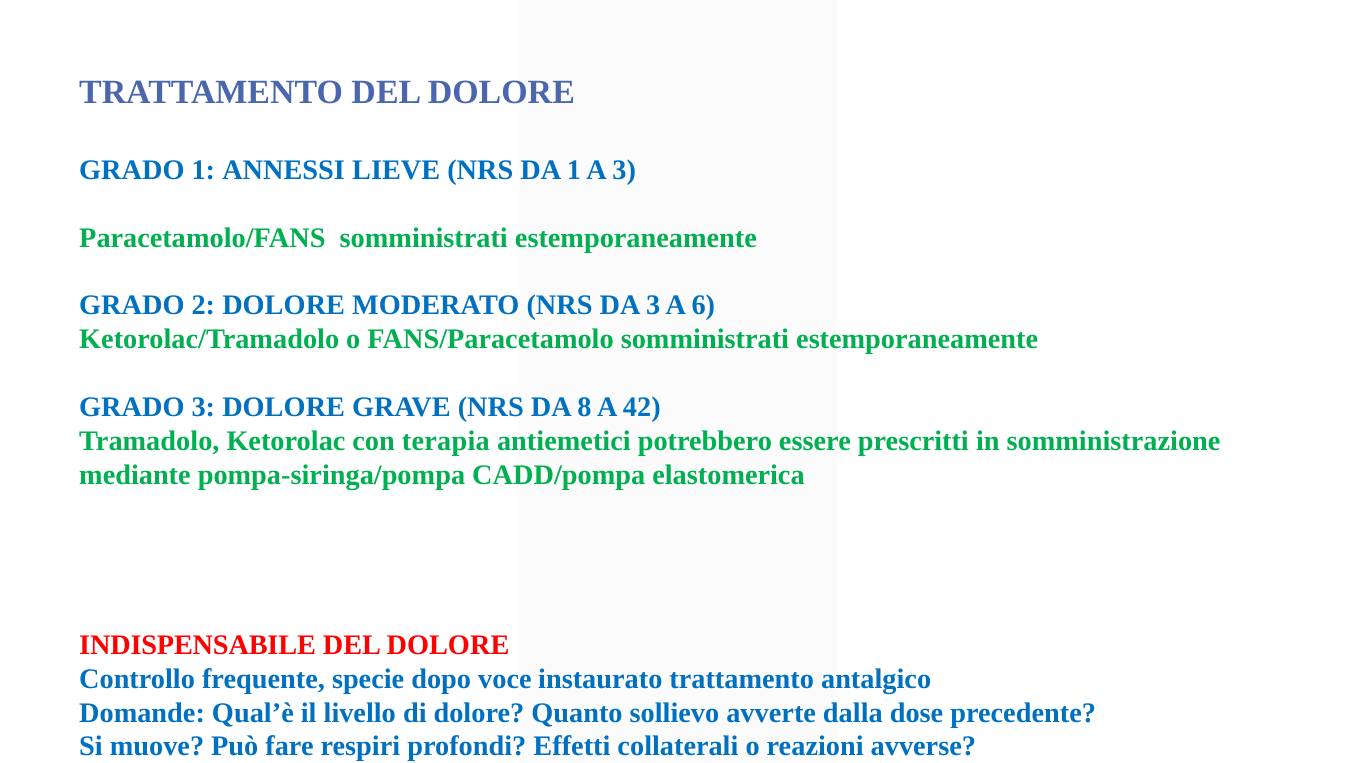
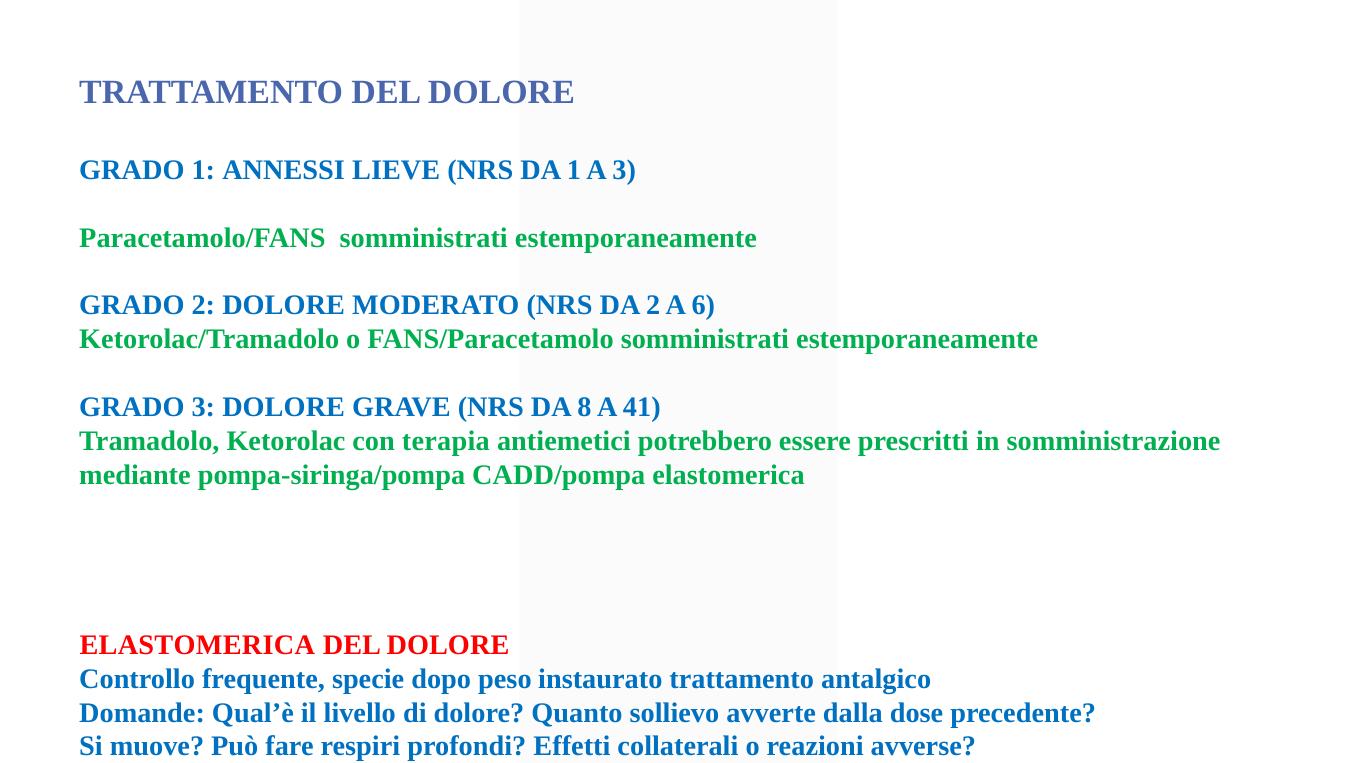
DA 3: 3 -> 2 (653, 306)
42: 42 -> 41 (642, 408)
INDISPENSABILE: INDISPENSABILE -> ELASTOMERICA (197, 645)
voce: voce -> peso (505, 679)
